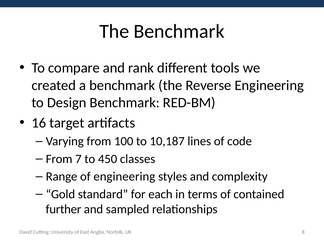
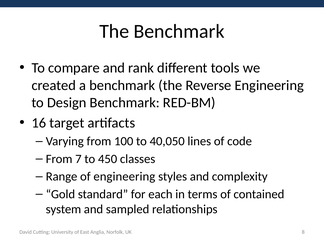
10,187: 10,187 -> 40,050 (167, 141)
further: further -> system (63, 209)
